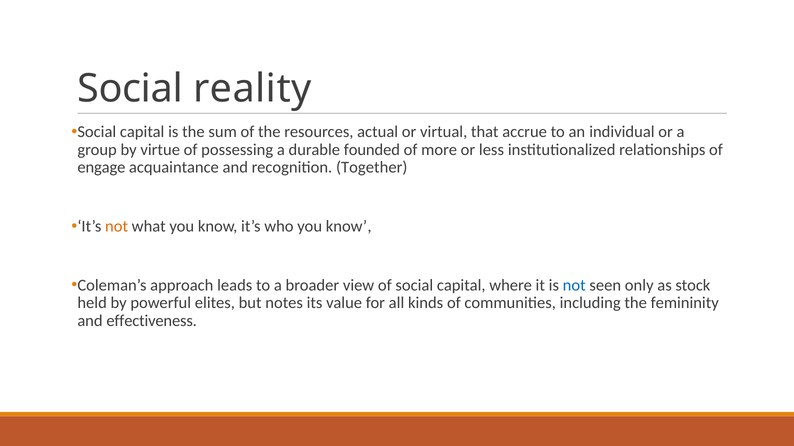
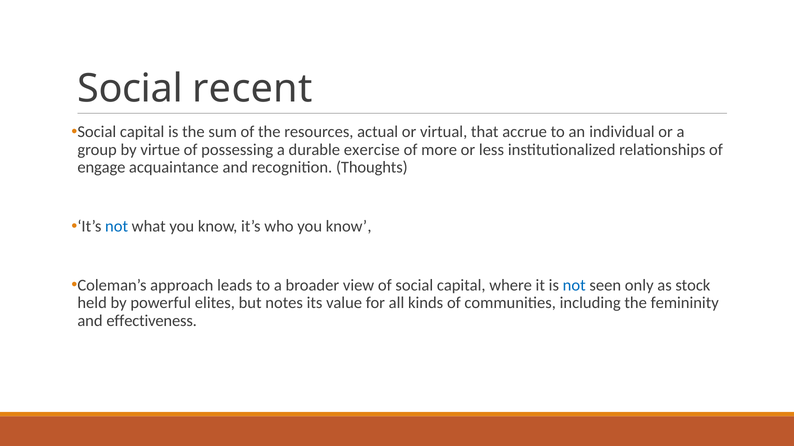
reality: reality -> recent (252, 89)
founded: founded -> exercise (372, 150)
Together: Together -> Thoughts (372, 168)
not colour: orange -> blue (117, 227)
